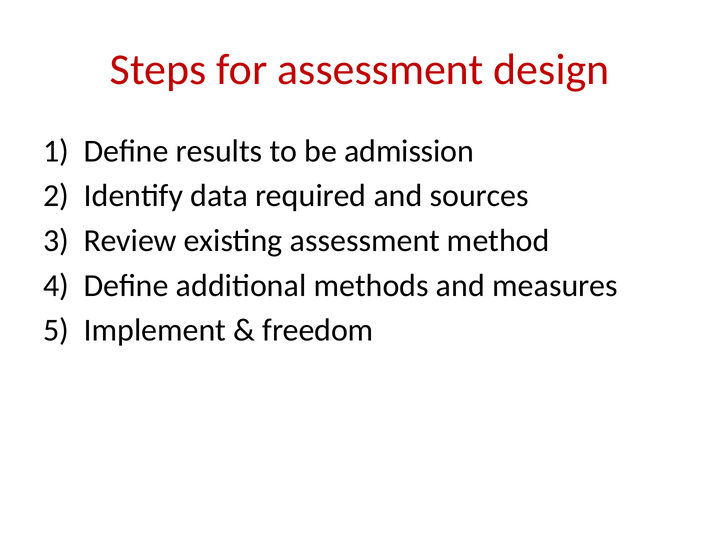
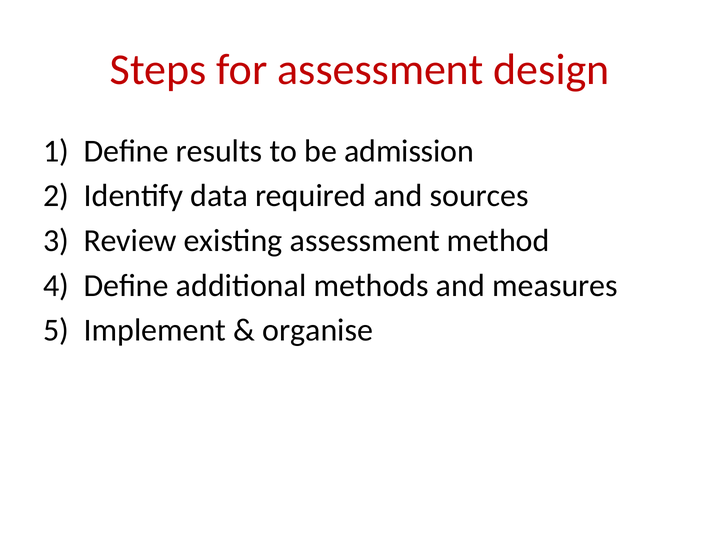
freedom: freedom -> organise (318, 330)
